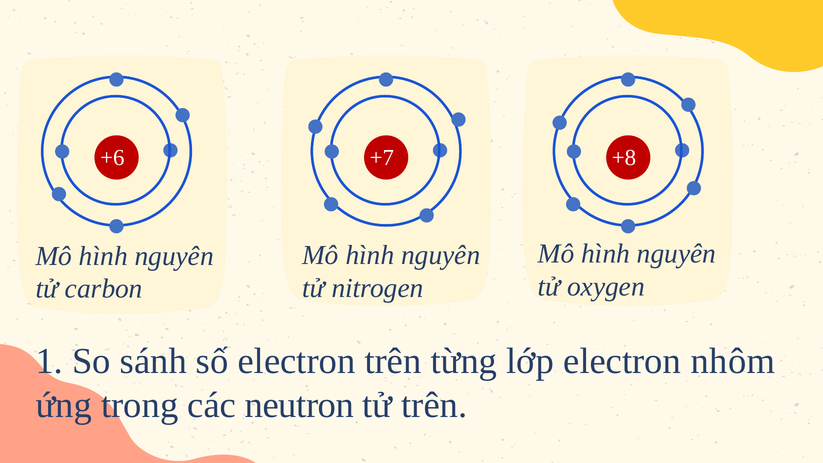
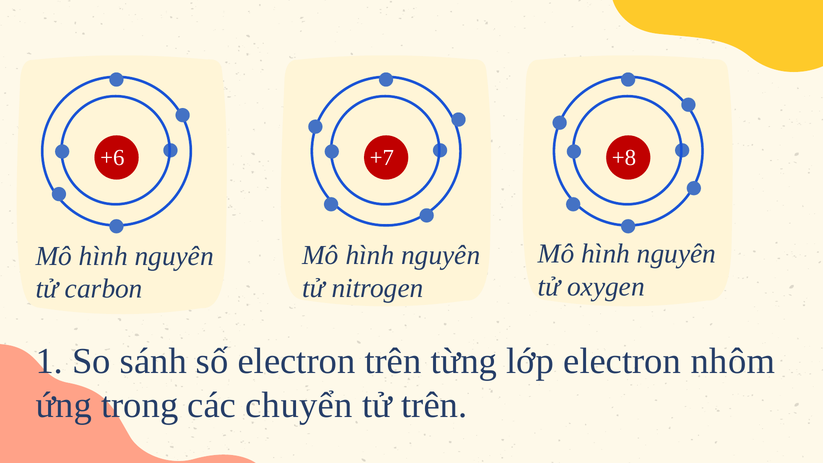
neutron: neutron -> chuyển (299, 405)
